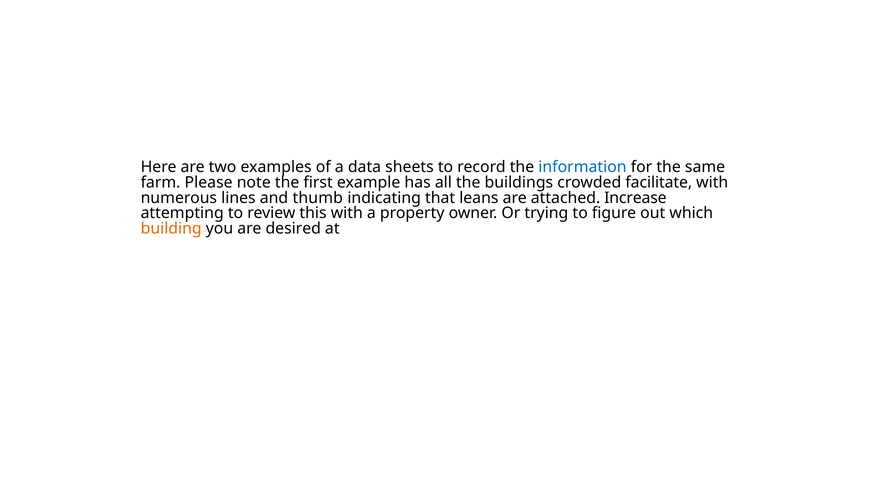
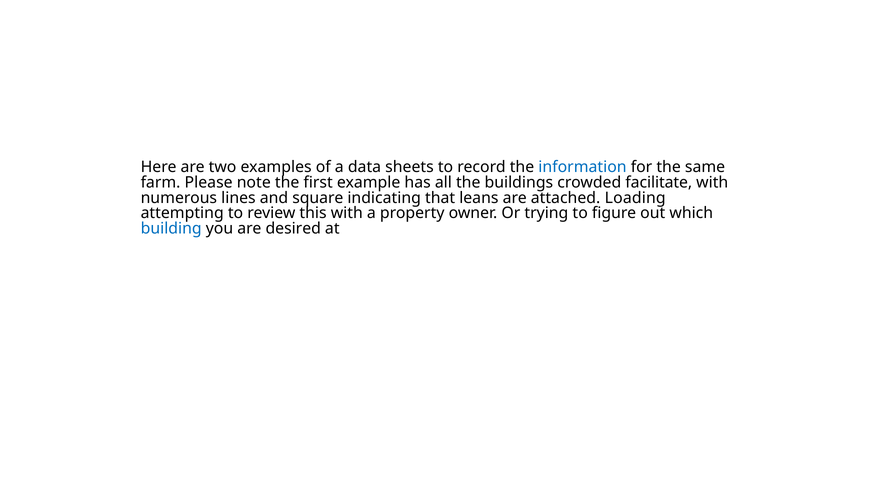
thumb: thumb -> square (318, 198)
Increase: Increase -> Loading (635, 198)
building colour: orange -> blue (171, 228)
